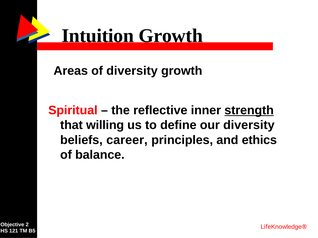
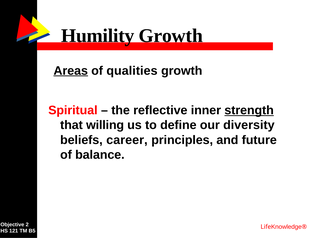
Intuition: Intuition -> Humility (98, 36)
Areas underline: none -> present (71, 71)
of diversity: diversity -> qualities (132, 71)
ethics: ethics -> future (259, 140)
